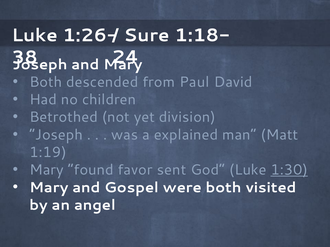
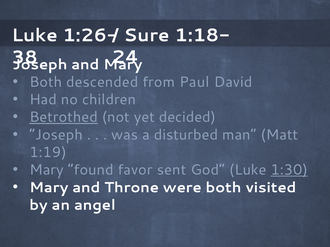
Betrothed underline: none -> present (64, 117)
division: division -> decided (187, 117)
explained: explained -> disturbed (186, 135)
Gospel: Gospel -> Throne (132, 188)
